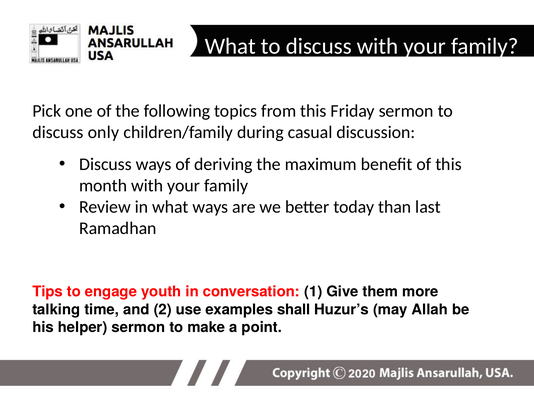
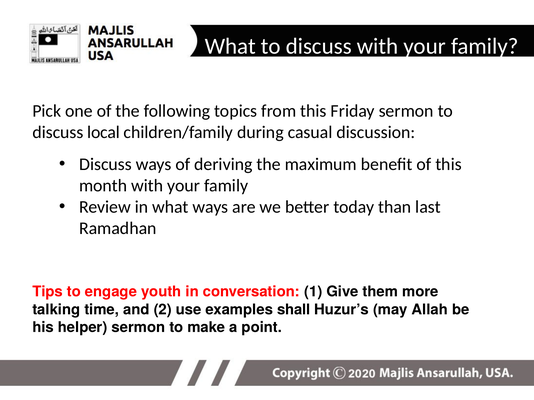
only: only -> local (104, 132)
